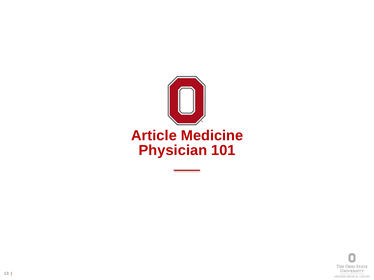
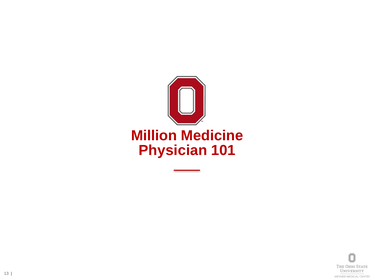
Article: Article -> Million (154, 136)
